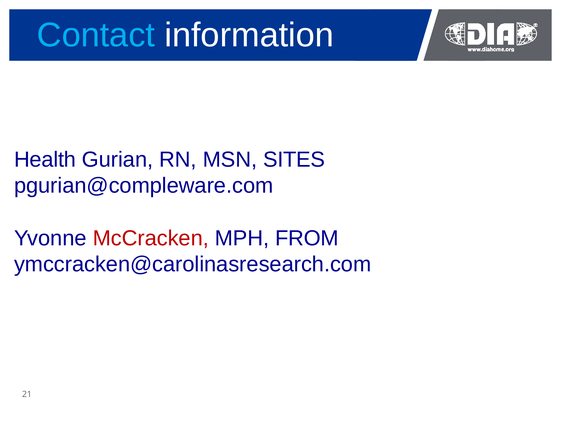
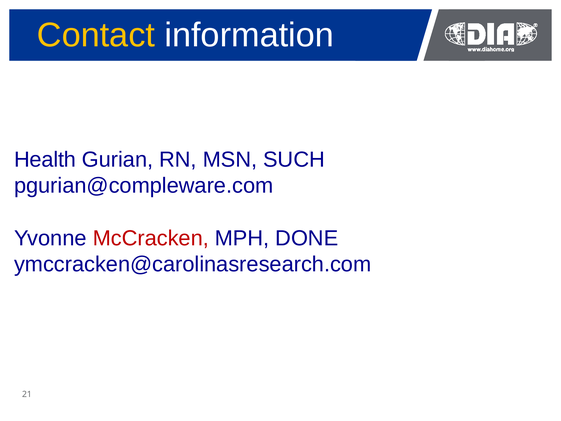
Contact colour: light blue -> yellow (96, 35)
SITES: SITES -> SUCH (294, 159)
FROM: FROM -> DONE (307, 238)
